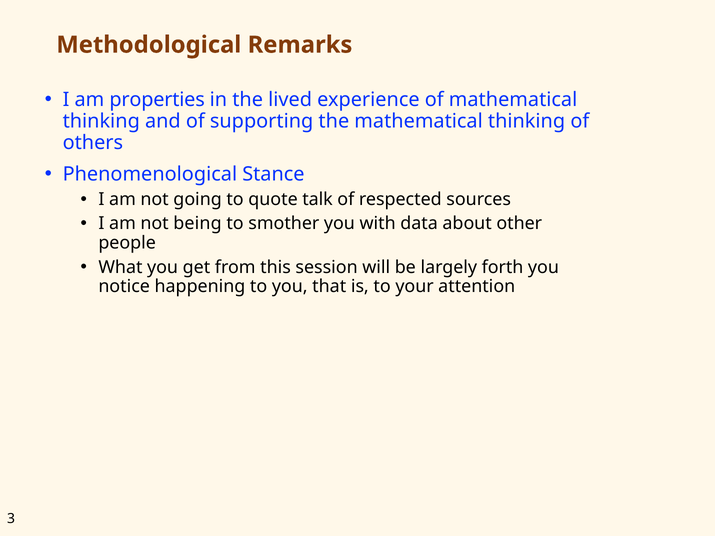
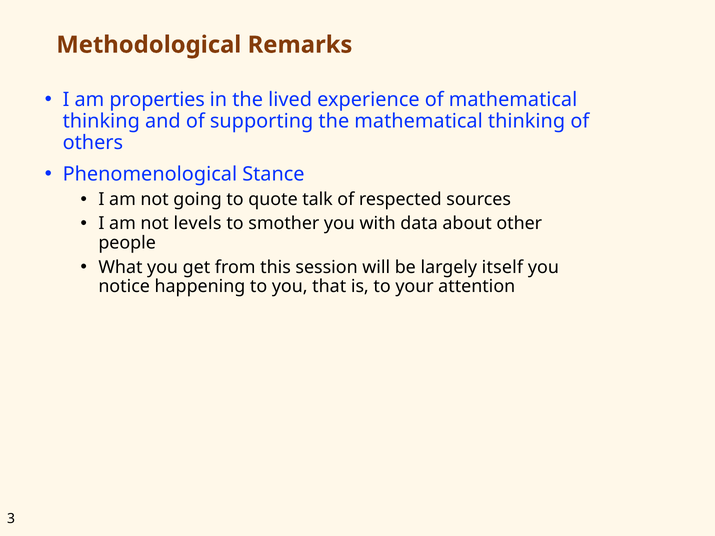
being: being -> levels (197, 224)
forth: forth -> itself (502, 267)
